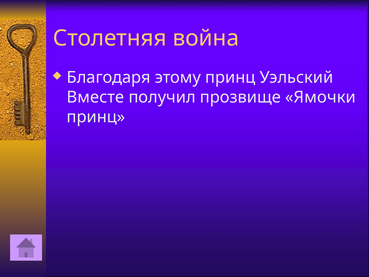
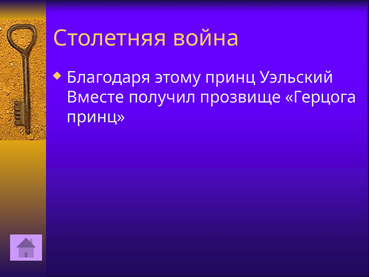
Ямочки: Ямочки -> Герцога (321, 97)
